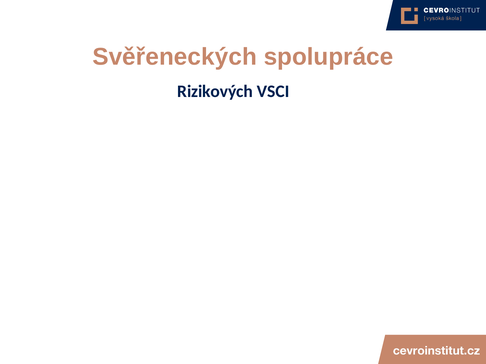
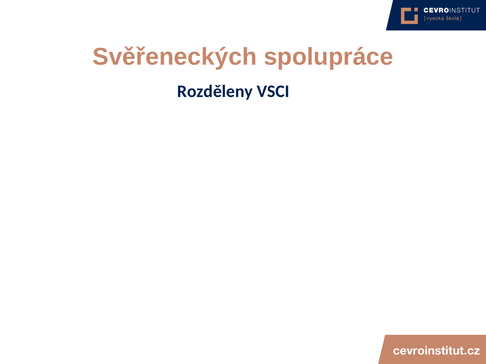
Rizikových: Rizikových -> Rozděleny (215, 91)
